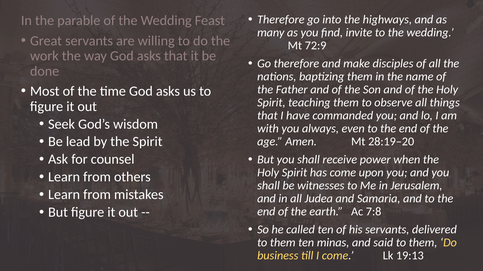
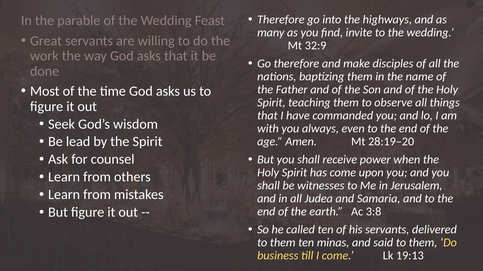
72:9: 72:9 -> 32:9 (316, 46)
7:8: 7:8 -> 3:8 (374, 212)
